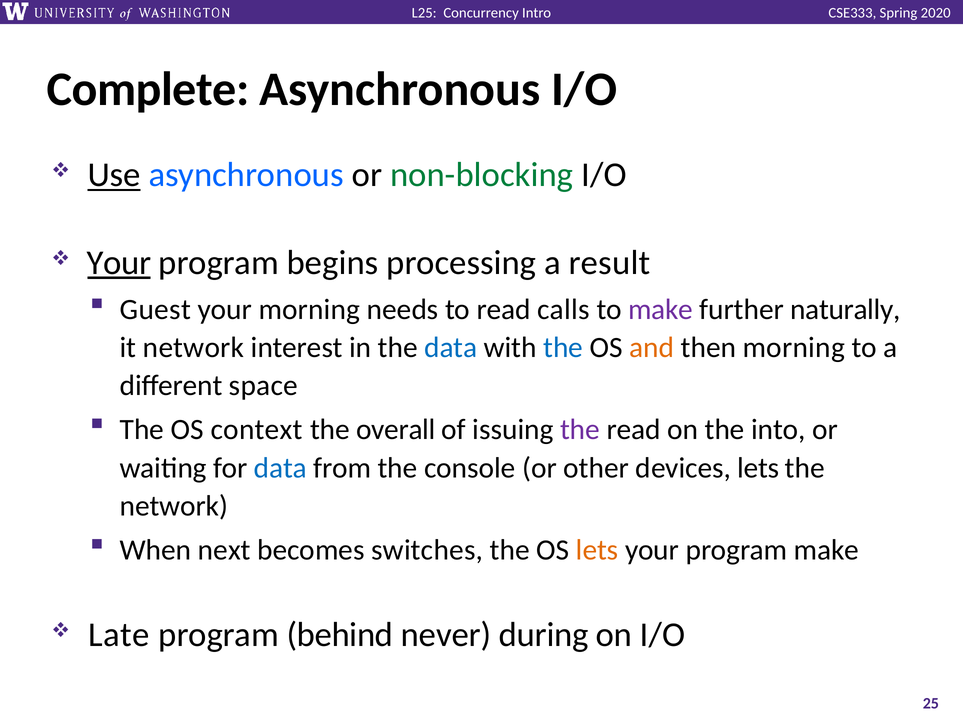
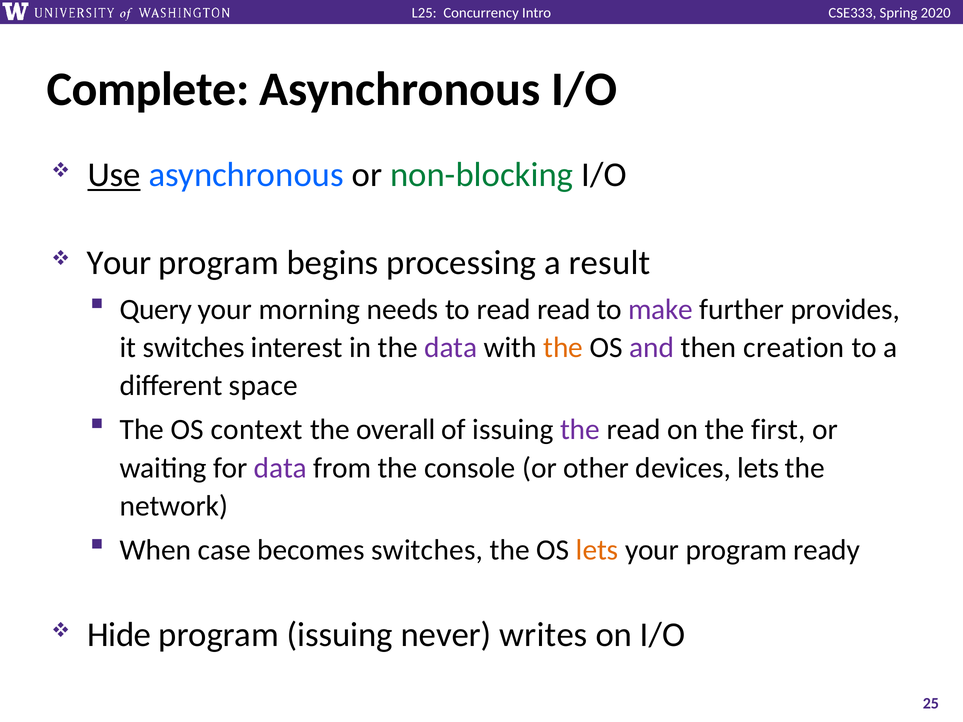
Your underline: present -> none (119, 263)
Guest: Guest -> Query (156, 310)
read calls: calls -> read (564, 310)
naturally: naturally -> provides (845, 310)
it network: network -> switches (194, 348)
data colour: blue -> purple (451, 348)
the colour: blue -> orange (563, 348)
and colour: orange -> purple (652, 348)
then morning: morning -> creation (794, 348)
into: into -> first (778, 430)
data colour: blue -> purple (280, 468)
next: next -> case (224, 550)
program make: make -> ready (827, 550)
Late: Late -> Hide (119, 635)
program behind: behind -> issuing (340, 635)
during: during -> writes (543, 635)
